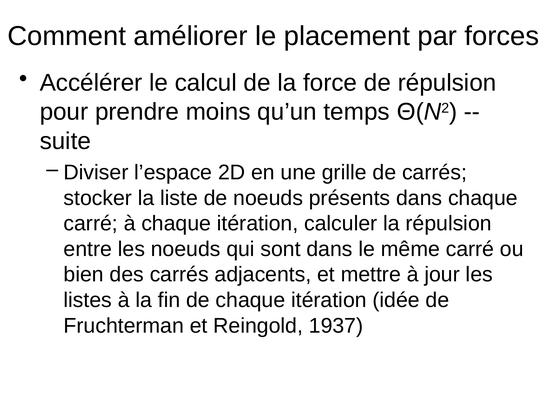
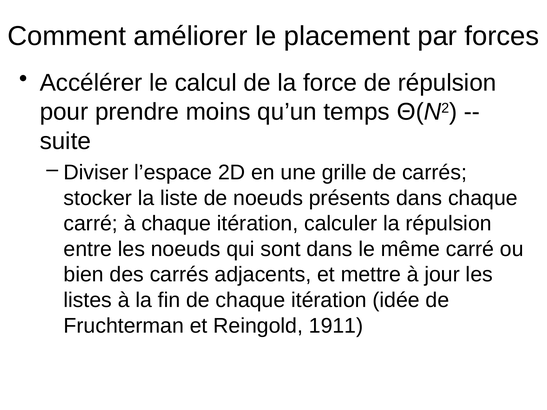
1937: 1937 -> 1911 (336, 326)
